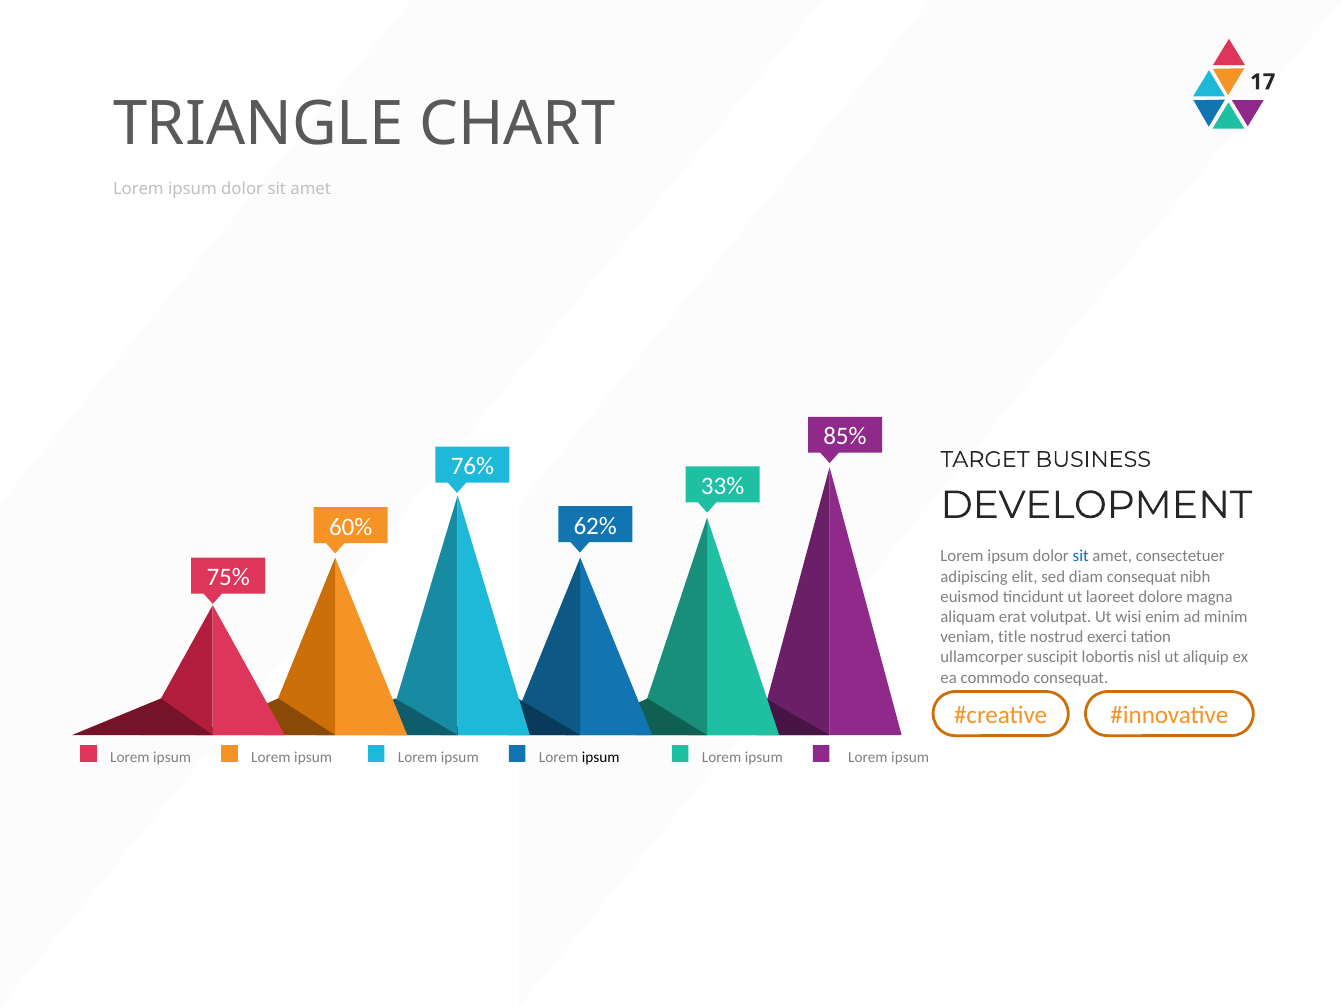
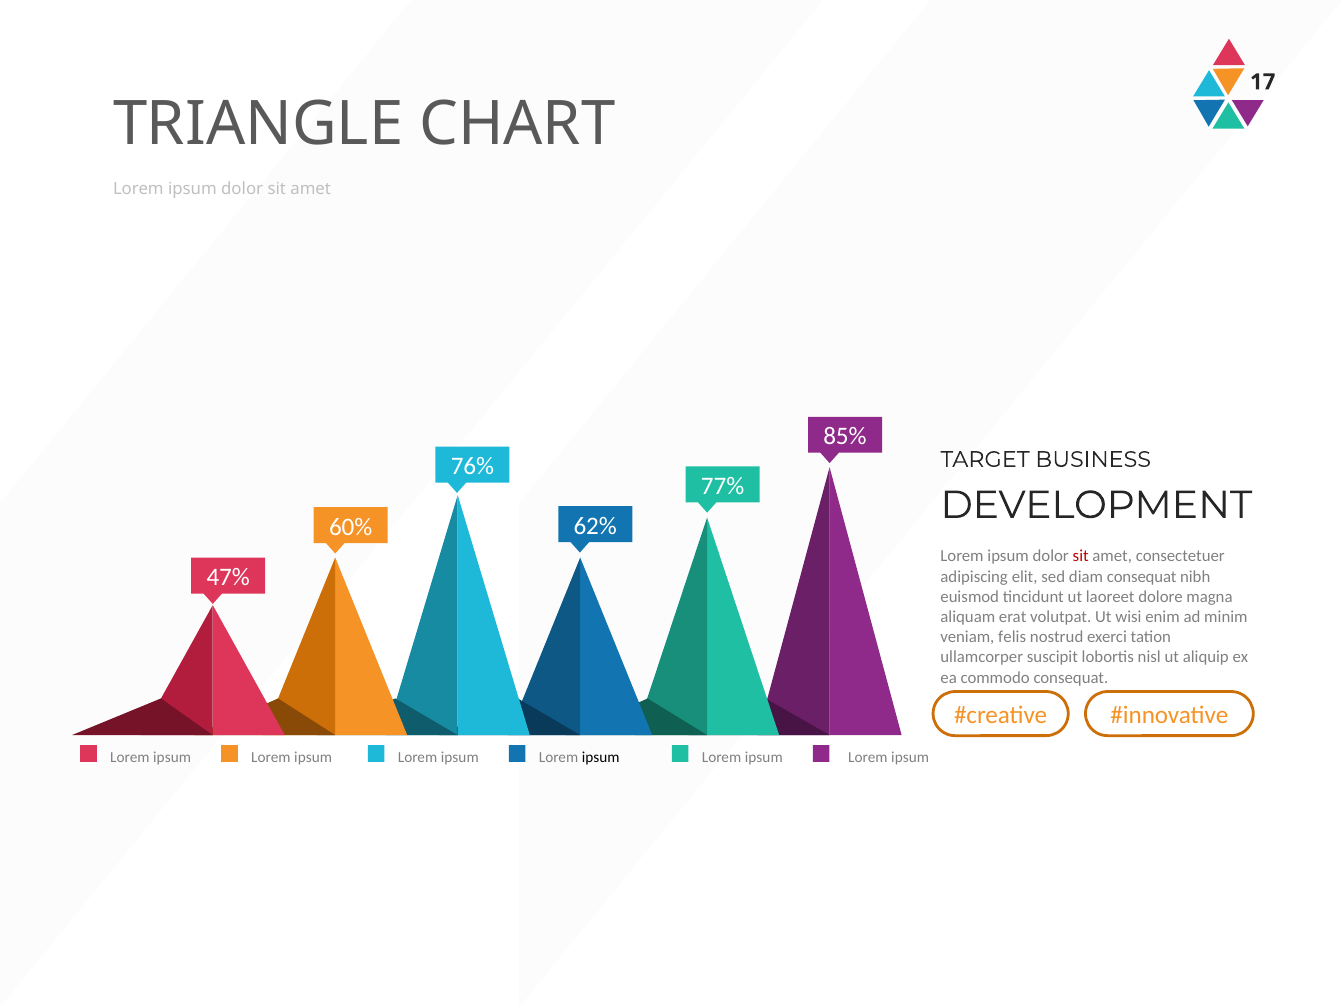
33%: 33% -> 77% (723, 486)
sit colour: blue -> red (1081, 556)
75%: 75% -> 47% (228, 577)
title: title -> felis (1012, 637)
